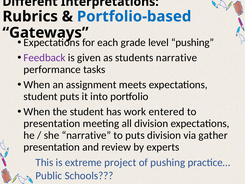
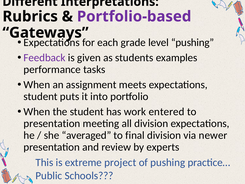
Portfolio-based colour: blue -> purple (134, 16)
students narrative: narrative -> examples (177, 58)
she narrative: narrative -> averaged (86, 135)
to puts: puts -> final (135, 135)
gather: gather -> newer (213, 135)
